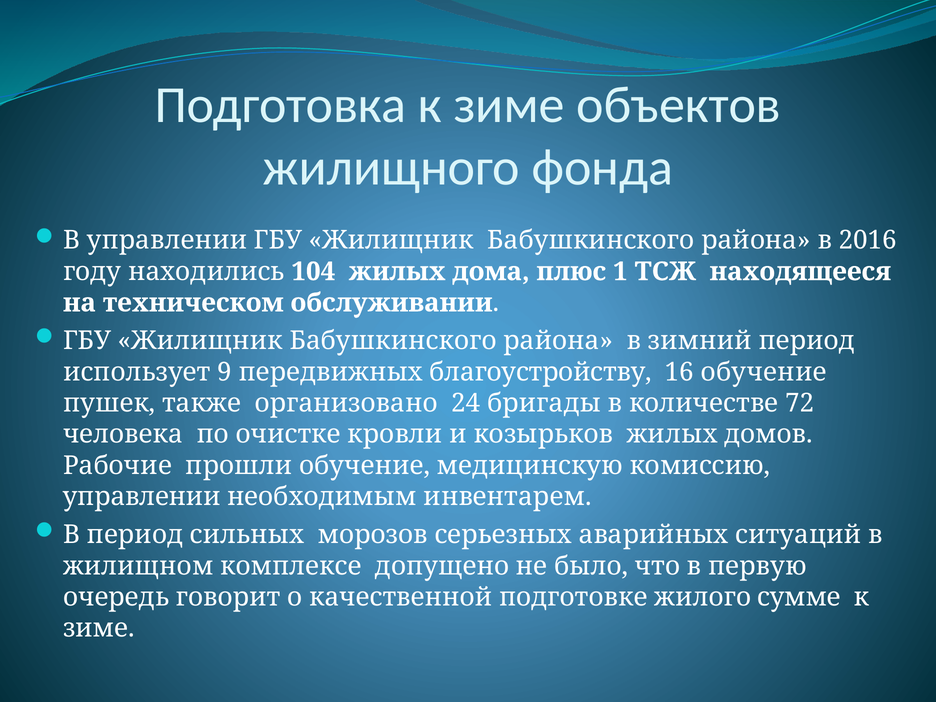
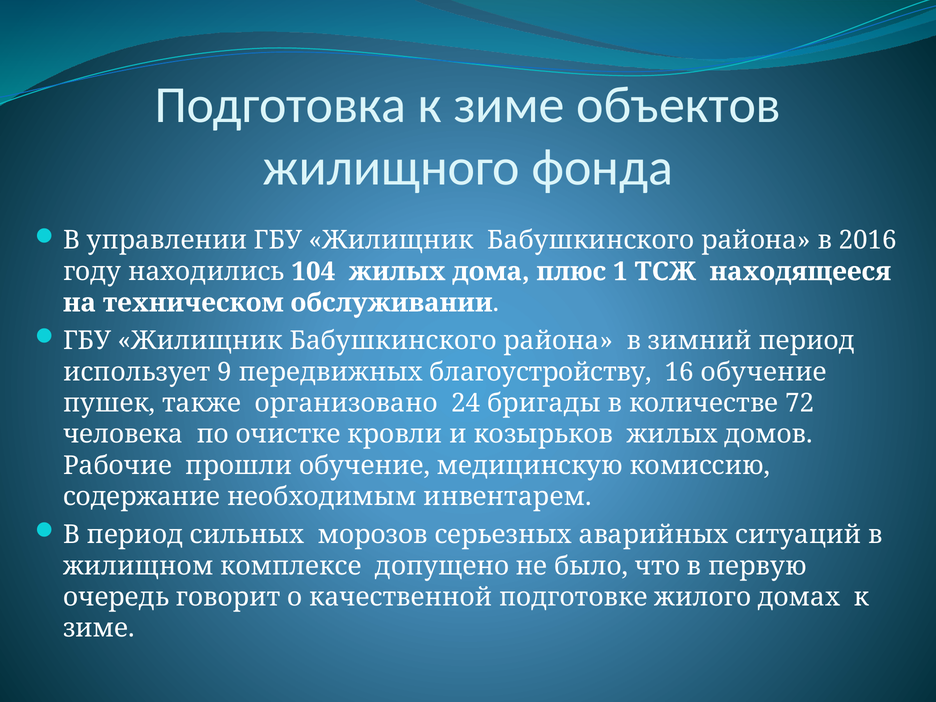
управлении: управлении -> содержание (142, 497)
сумме: сумме -> домах (799, 597)
